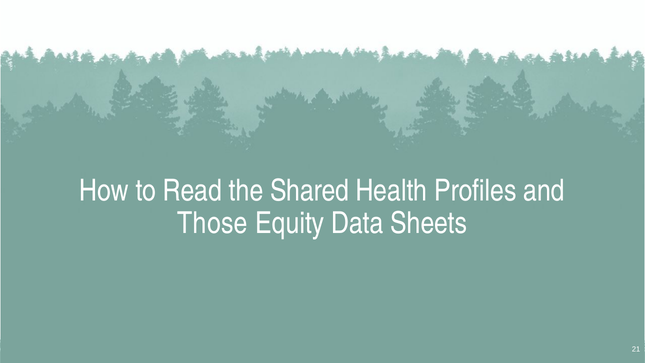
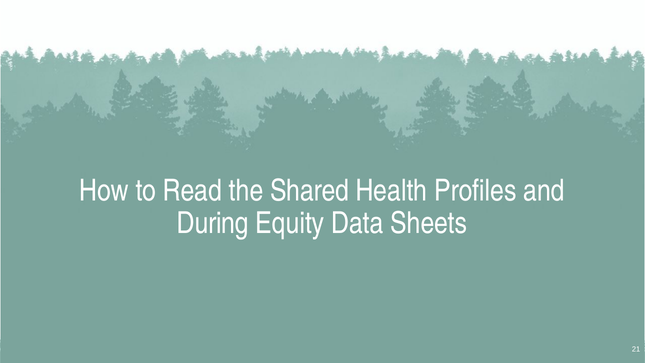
Those: Those -> During (213, 223)
